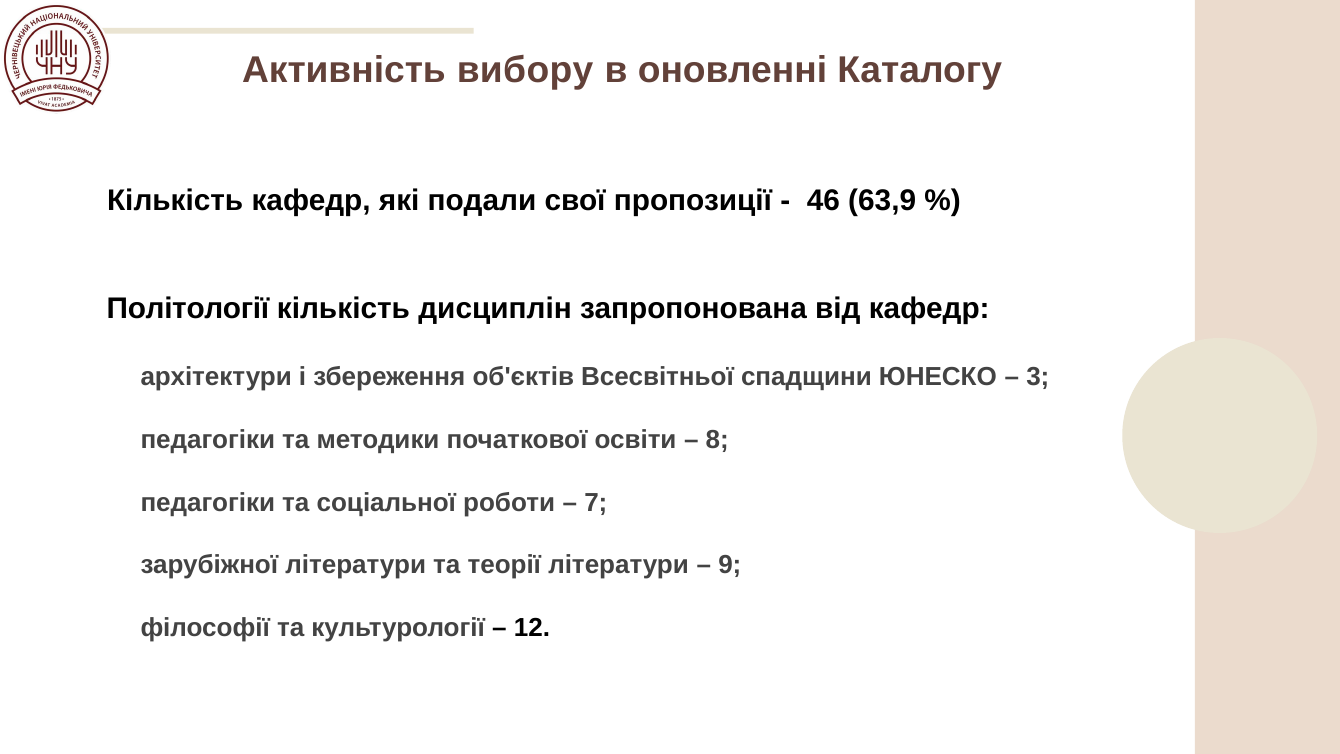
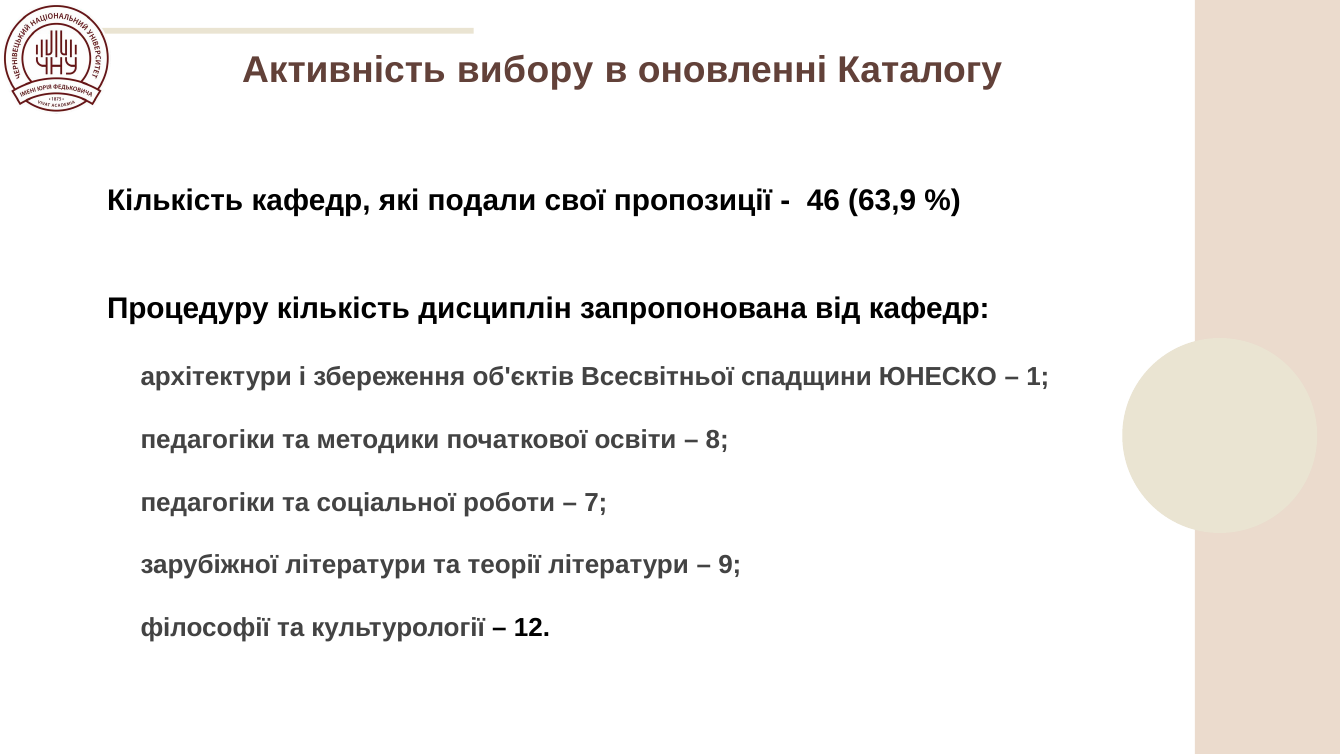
Політології: Політології -> Процедуру (188, 308)
3: 3 -> 1 (1038, 377)
